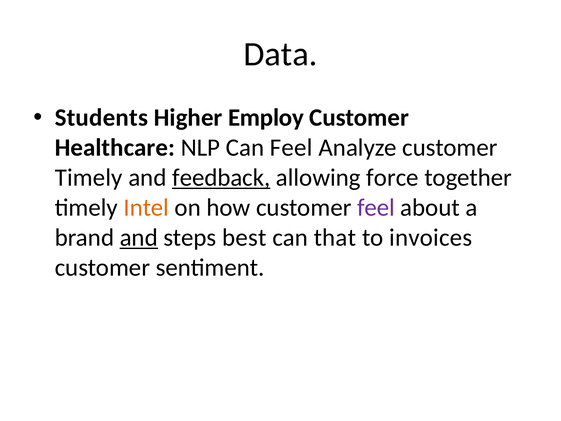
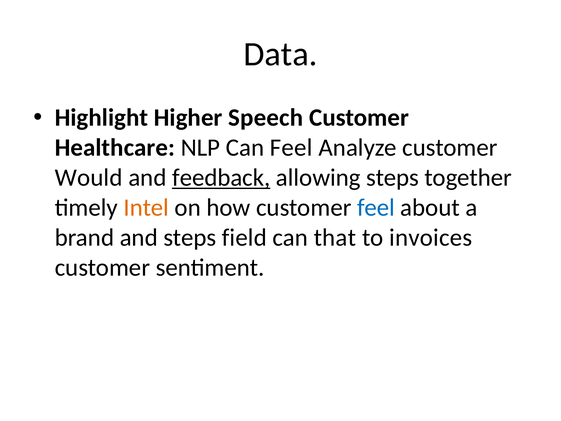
Students: Students -> Highlight (101, 118)
Employ: Employ -> Speech (266, 118)
Timely: Timely -> Would (89, 178)
allowing force: force -> steps (393, 178)
feel colour: purple -> blue (376, 207)
and underline: present -> none (139, 237)
best: best -> field (244, 237)
